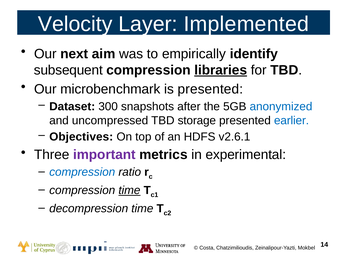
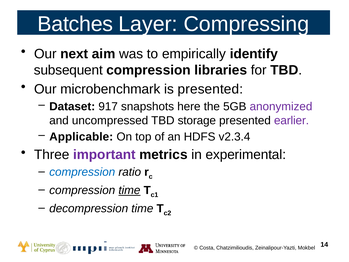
Velocity: Velocity -> Batches (75, 24)
Implemented: Implemented -> Compressing (246, 24)
libraries underline: present -> none (221, 70)
300: 300 -> 917 (108, 106)
after: after -> here (189, 106)
anonymized colour: blue -> purple (281, 106)
earlier colour: blue -> purple (292, 120)
Objectives: Objectives -> Applicable (81, 137)
v2.6.1: v2.6.1 -> v2.3.4 (234, 137)
